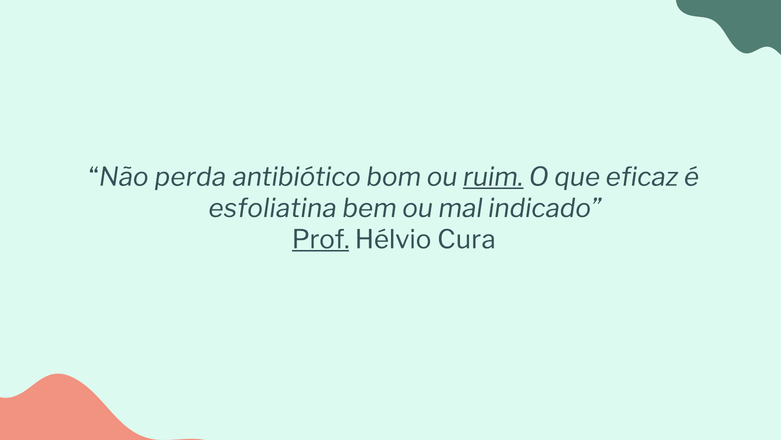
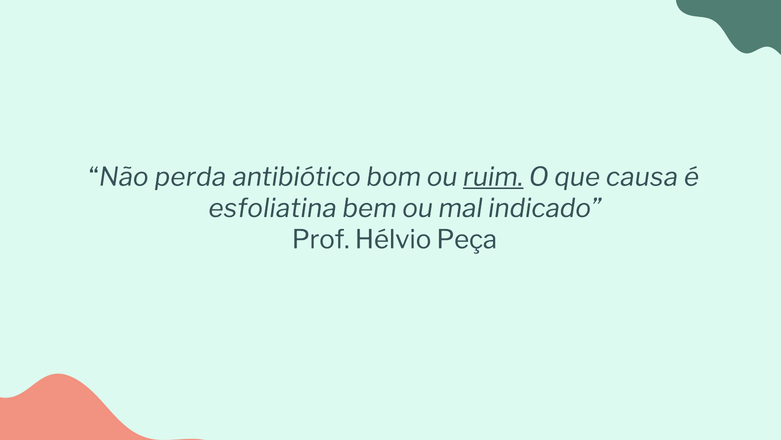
eficaz: eficaz -> causa (642, 177)
Prof underline: present -> none (321, 239)
Cura: Cura -> Peça (467, 239)
